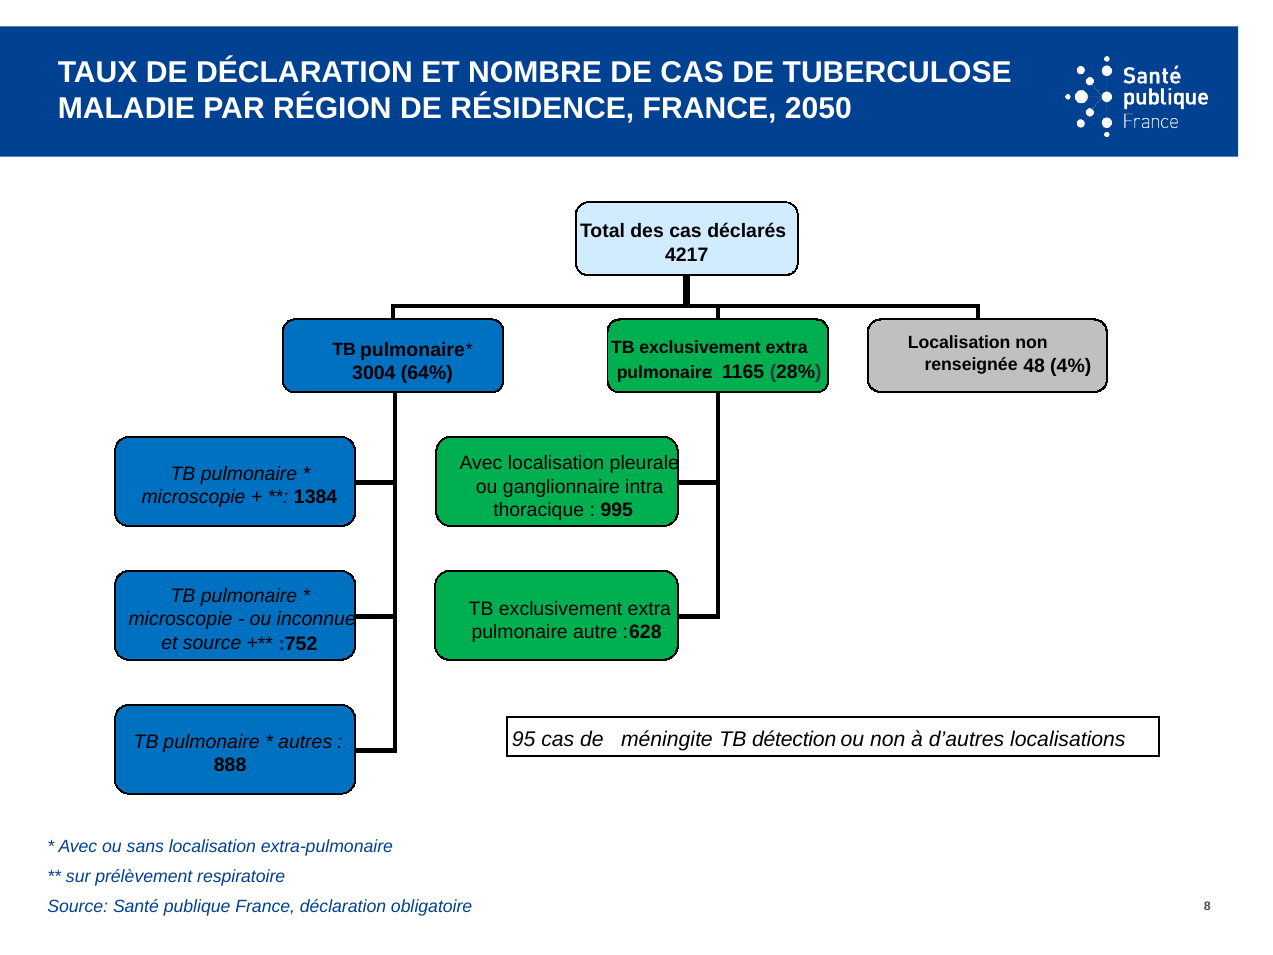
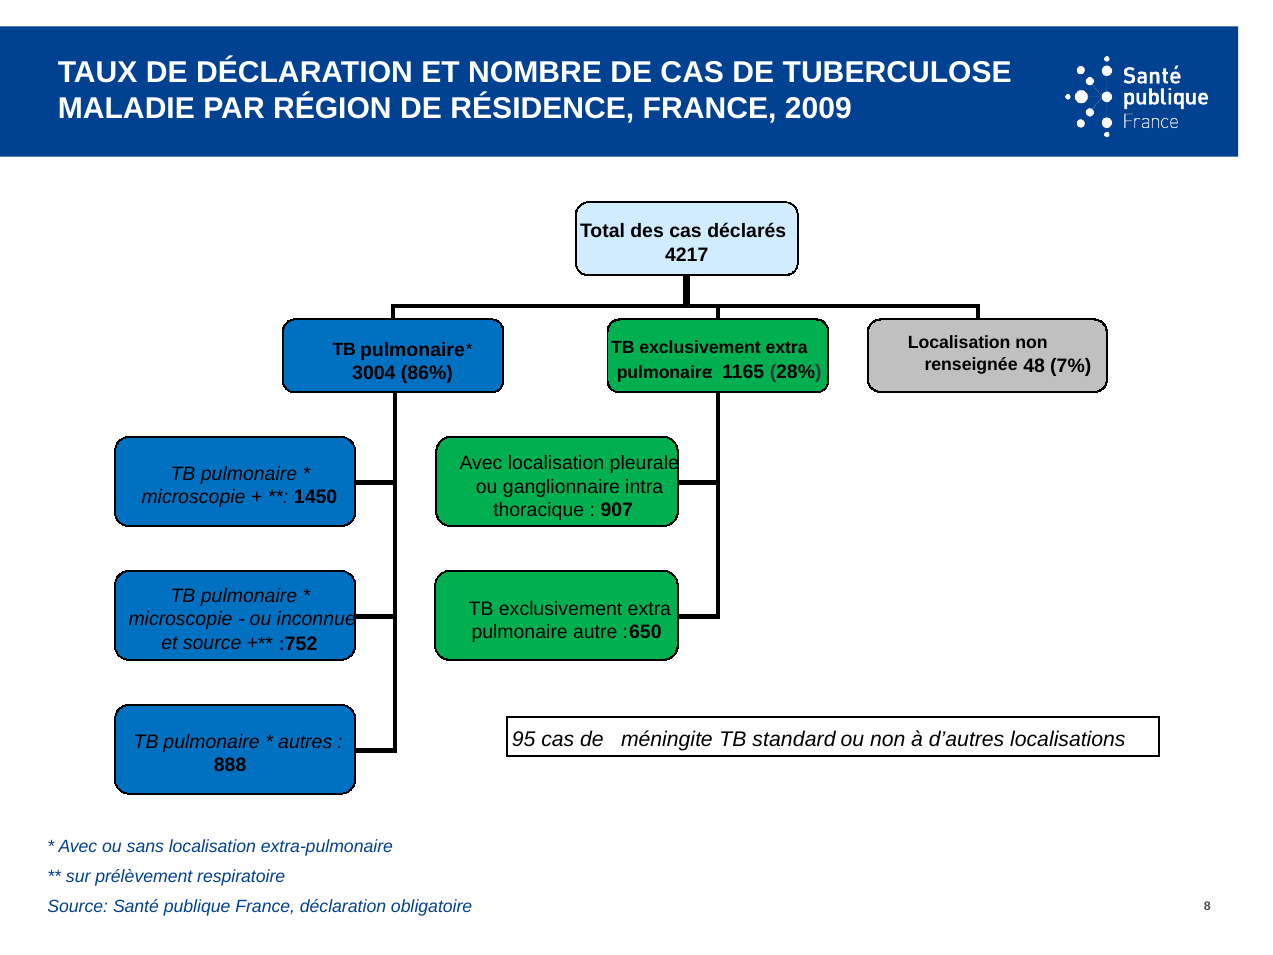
2050: 2050 -> 2009 (818, 109)
4%: 4% -> 7% (1071, 366)
64%: 64% -> 86% (427, 373)
1384: 1384 -> 1450 (316, 497)
995: 995 -> 907 (617, 510)
628: 628 -> 650 (645, 632)
détection: détection -> standard (794, 739)
